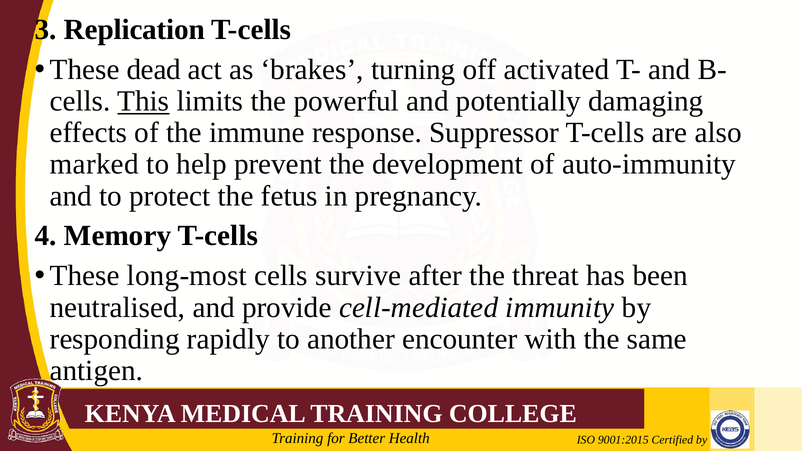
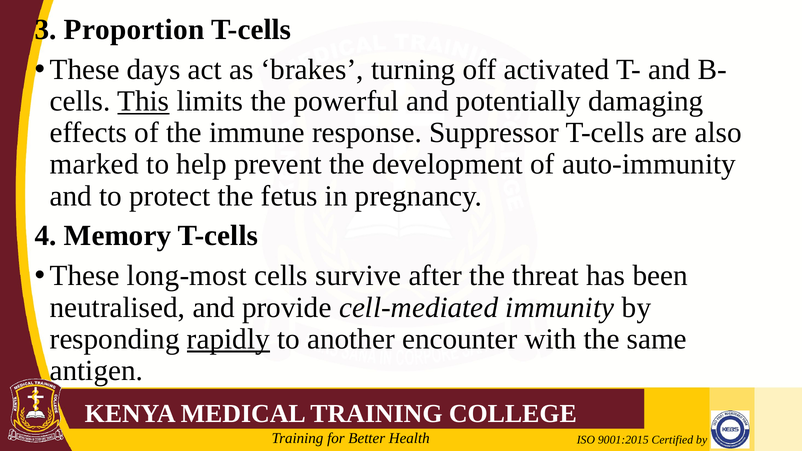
Replication: Replication -> Proportion (134, 30)
dead: dead -> days (154, 70)
rapidly underline: none -> present (228, 339)
